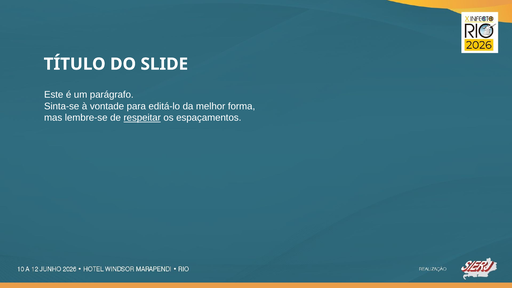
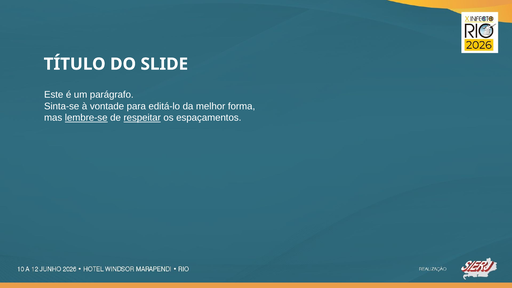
lembre-se underline: none -> present (86, 118)
